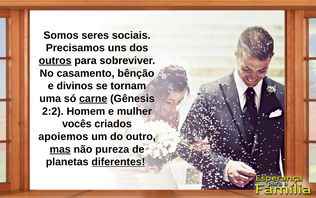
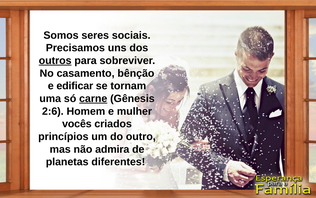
divinos: divinos -> edificar (75, 86)
2:2: 2:2 -> 2:6 (53, 111)
apoiemos: apoiemos -> princípios (63, 136)
mas underline: present -> none (60, 149)
pureza: pureza -> admira (112, 149)
diferentes underline: present -> none (118, 162)
